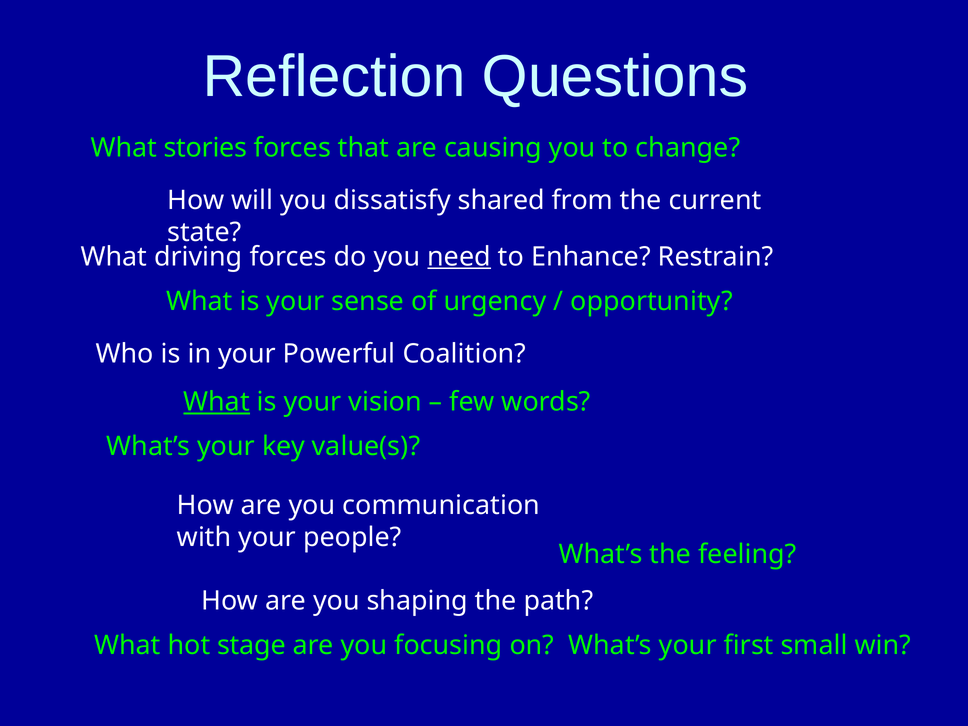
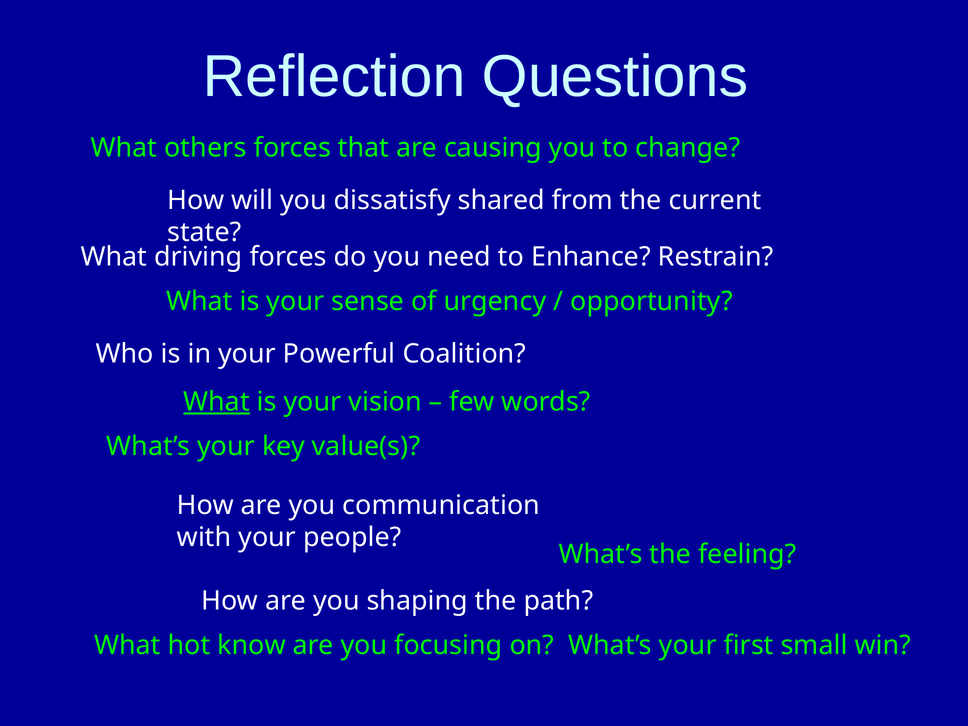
stories: stories -> others (205, 148)
need underline: present -> none (459, 257)
stage: stage -> know (251, 646)
